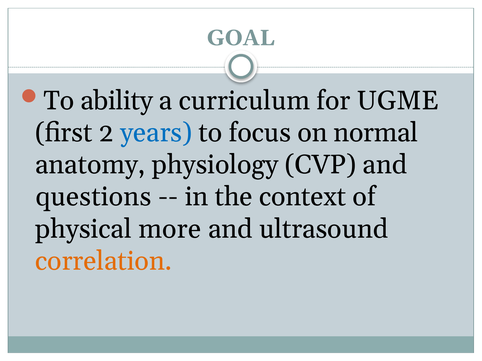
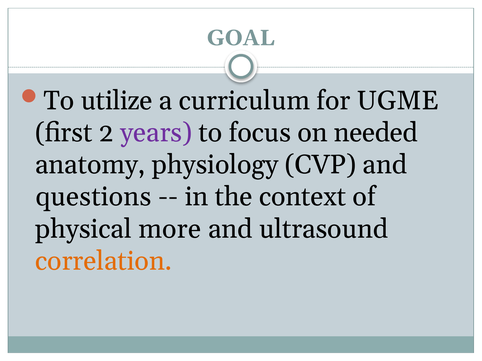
ability: ability -> utilize (117, 101)
years colour: blue -> purple (156, 133)
normal: normal -> needed (376, 133)
